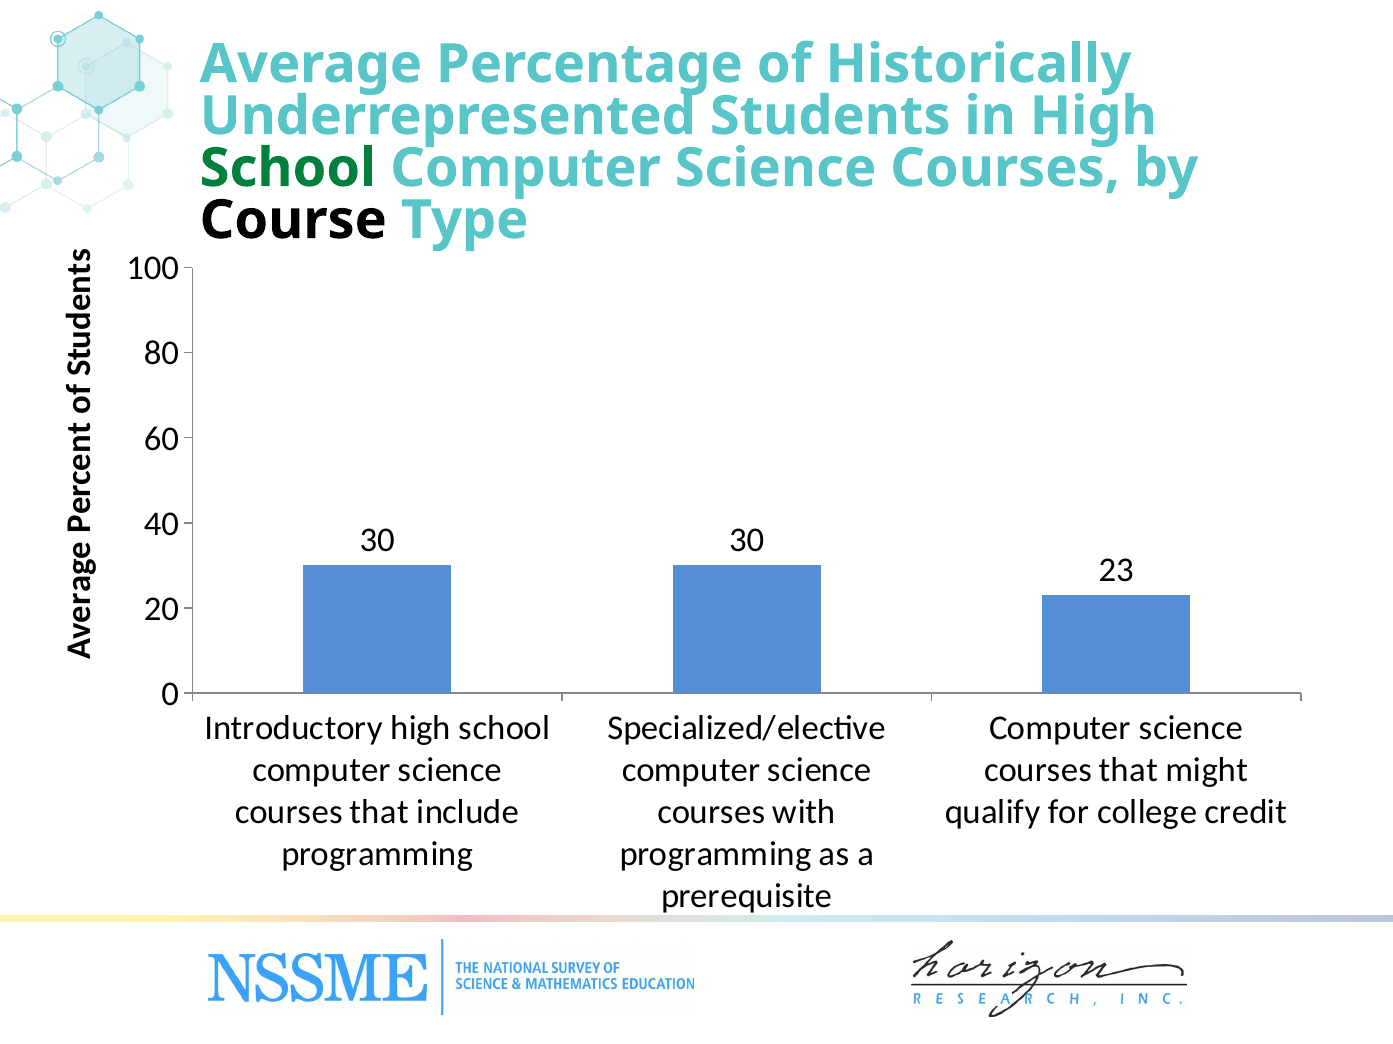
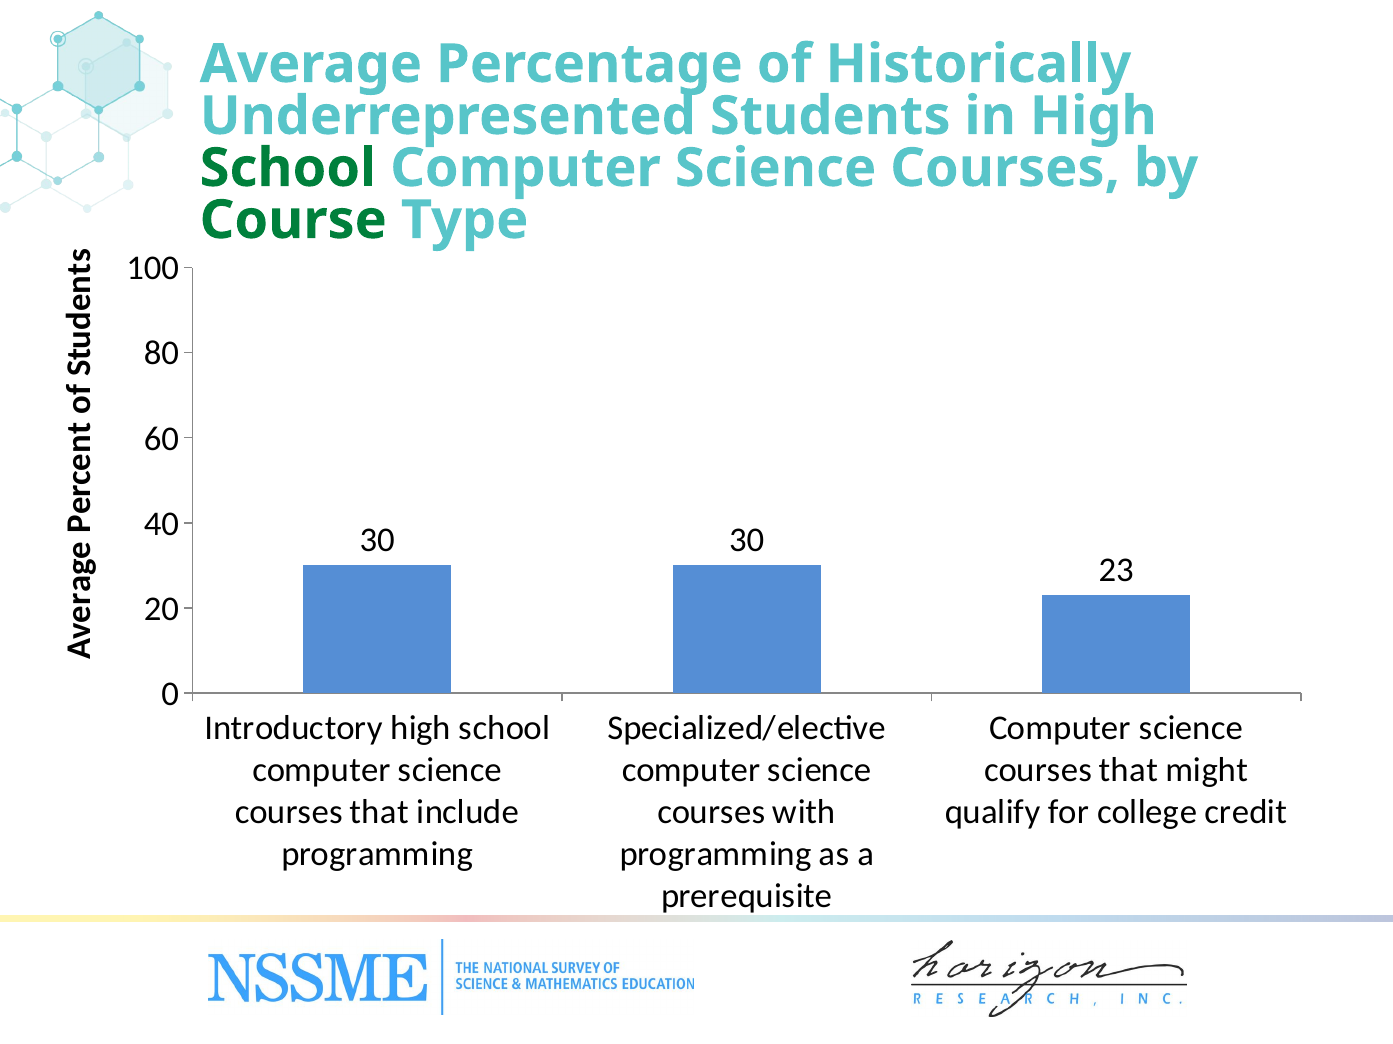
Course colour: black -> green (293, 220)
